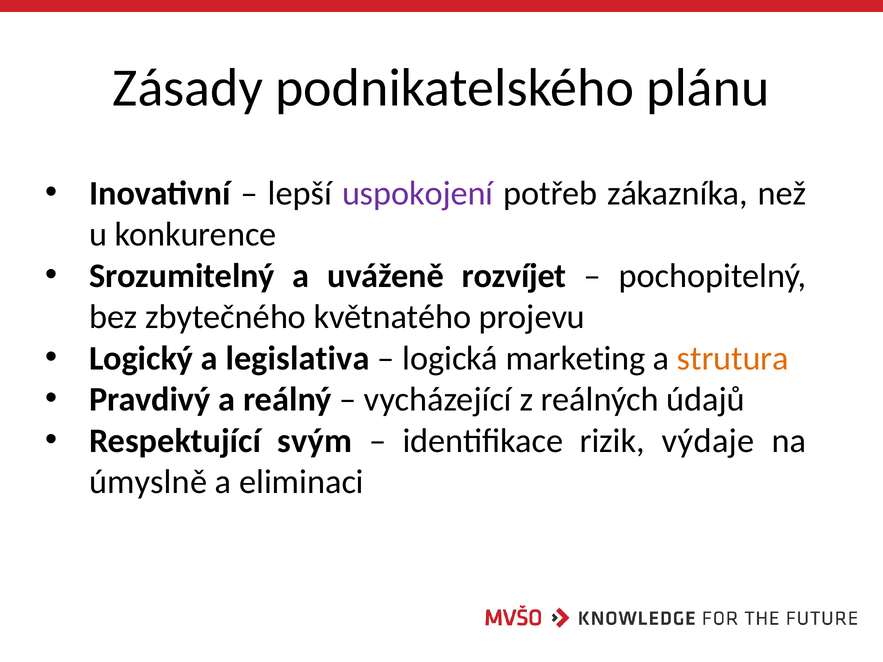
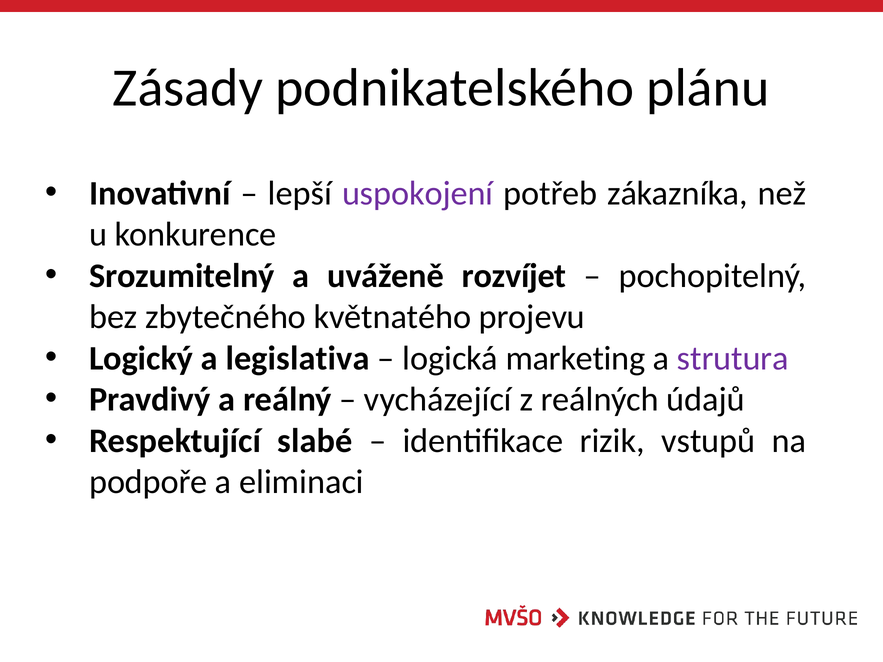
strutura colour: orange -> purple (733, 358)
svým: svým -> slabé (315, 441)
výdaje: výdaje -> vstupů (708, 441)
úmyslně: úmyslně -> podpoře (148, 482)
